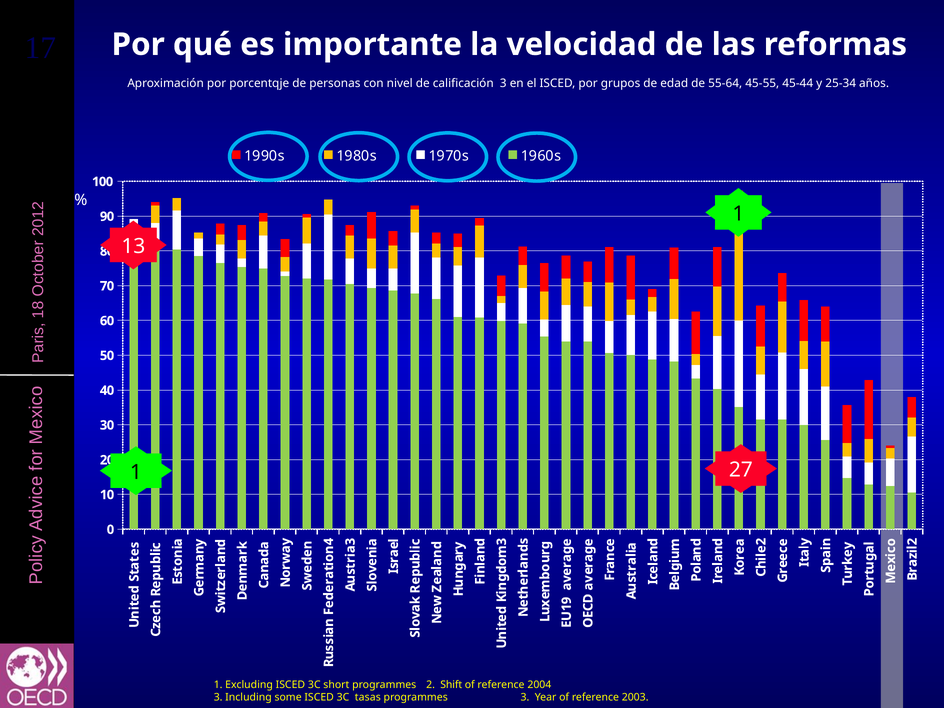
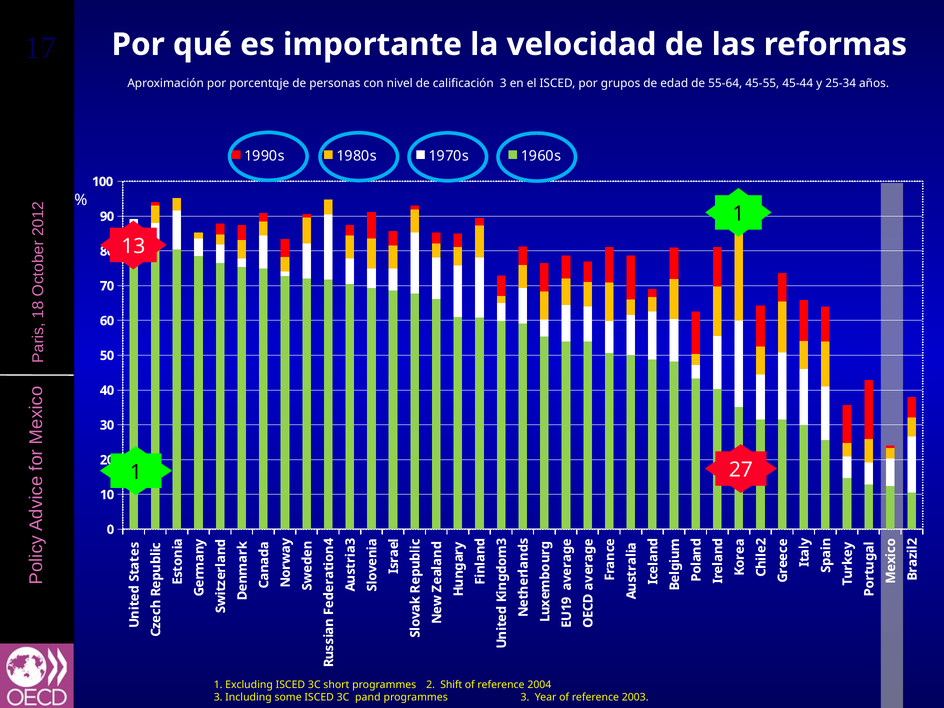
tasas: tasas -> pand (368, 697)
